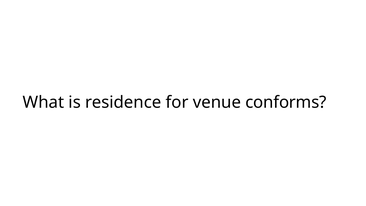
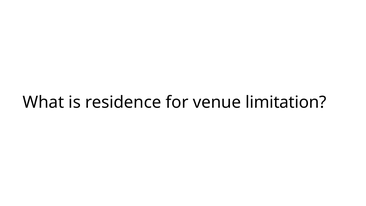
conforms: conforms -> limitation (286, 102)
